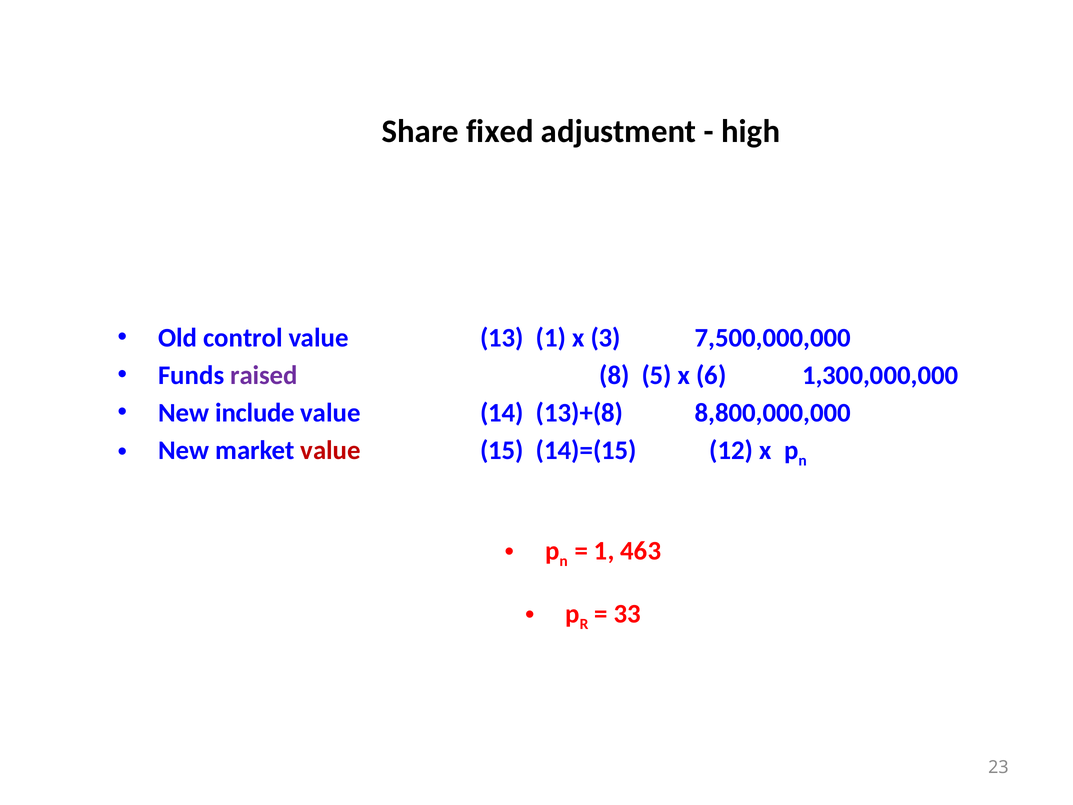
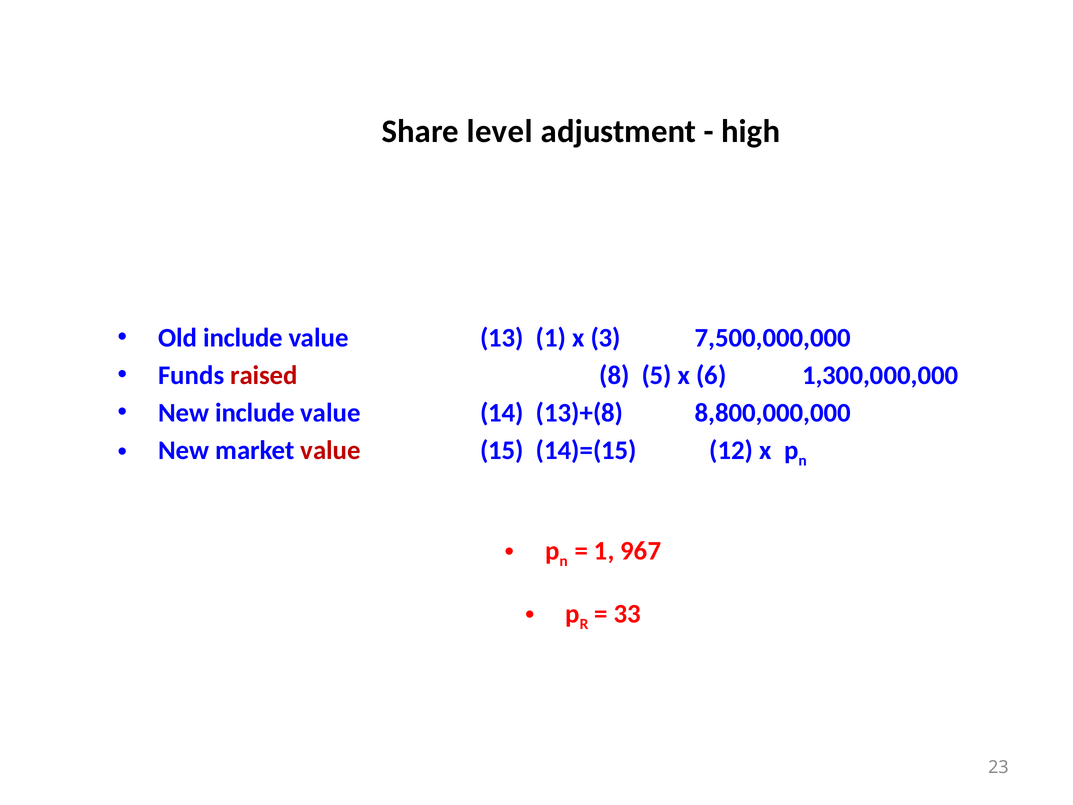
fixed: fixed -> level (500, 132)
Old control: control -> include (243, 338)
raised colour: purple -> red (264, 375)
463: 463 -> 967 (641, 551)
